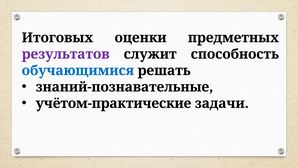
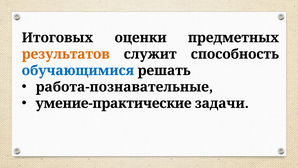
результатов colour: purple -> orange (66, 54)
знаний-познавательные: знаний-познавательные -> работа-познавательные (124, 87)
учётом-практические: учётом-практические -> умение-практические (114, 103)
